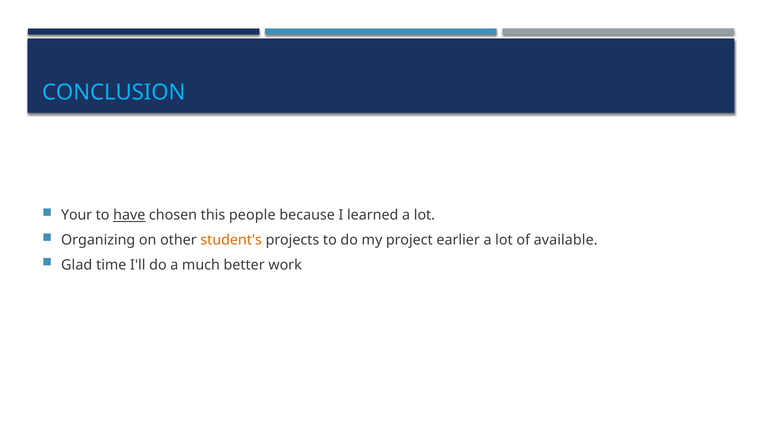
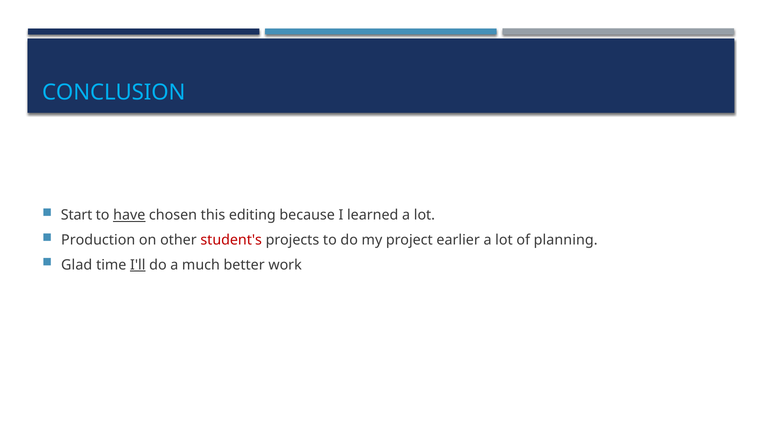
Your: Your -> Start (77, 215)
people: people -> editing (252, 215)
Organizing: Organizing -> Production (98, 240)
student's colour: orange -> red (231, 240)
available: available -> planning (566, 240)
I'll underline: none -> present (138, 265)
